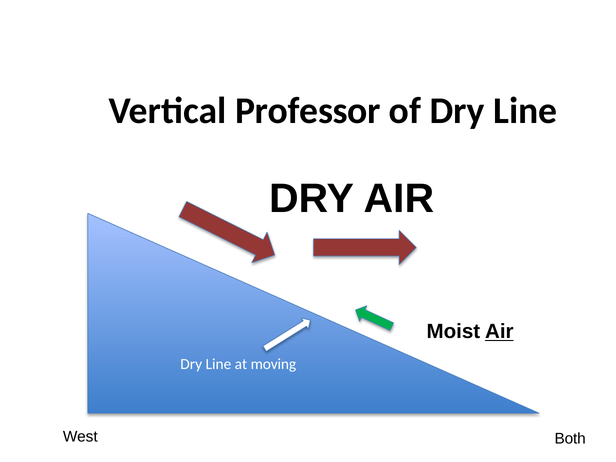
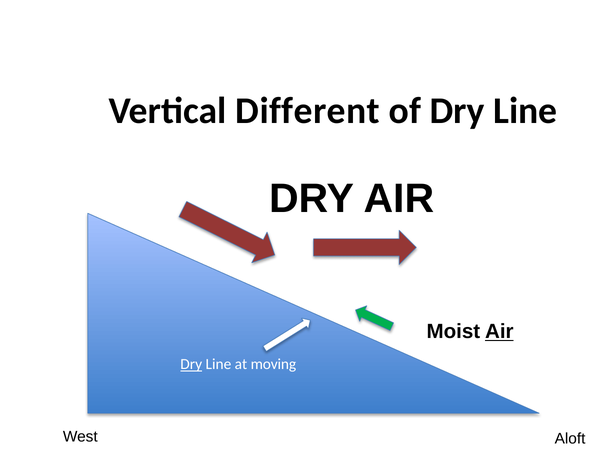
Professor: Professor -> Different (308, 111)
Dry underline: none -> present (191, 364)
Both: Both -> Aloft (570, 438)
